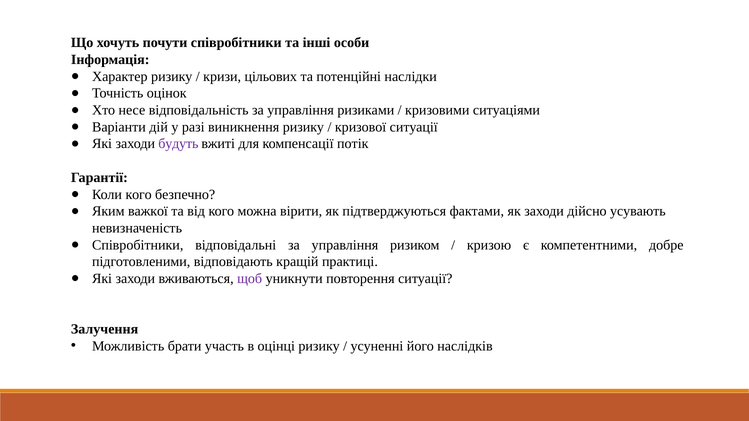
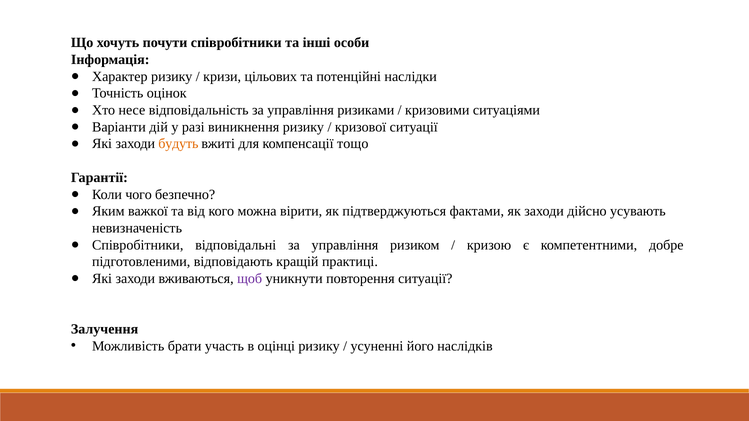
будуть colour: purple -> orange (178, 144)
потік: потік -> тощо (353, 144)
Коли кого: кого -> чого (139, 195)
